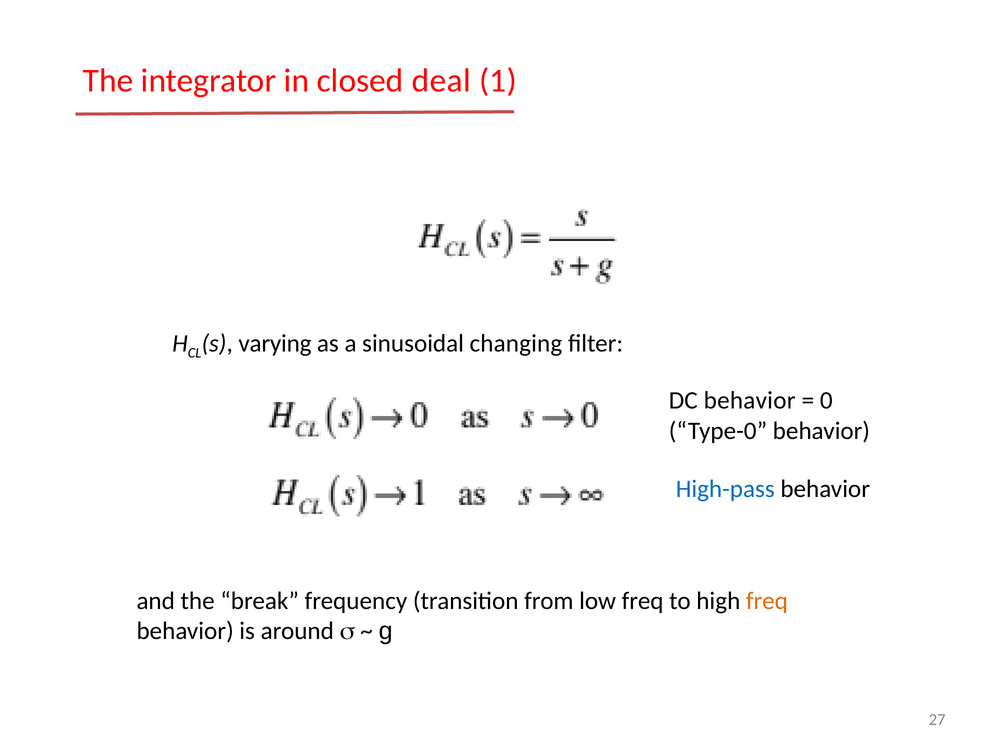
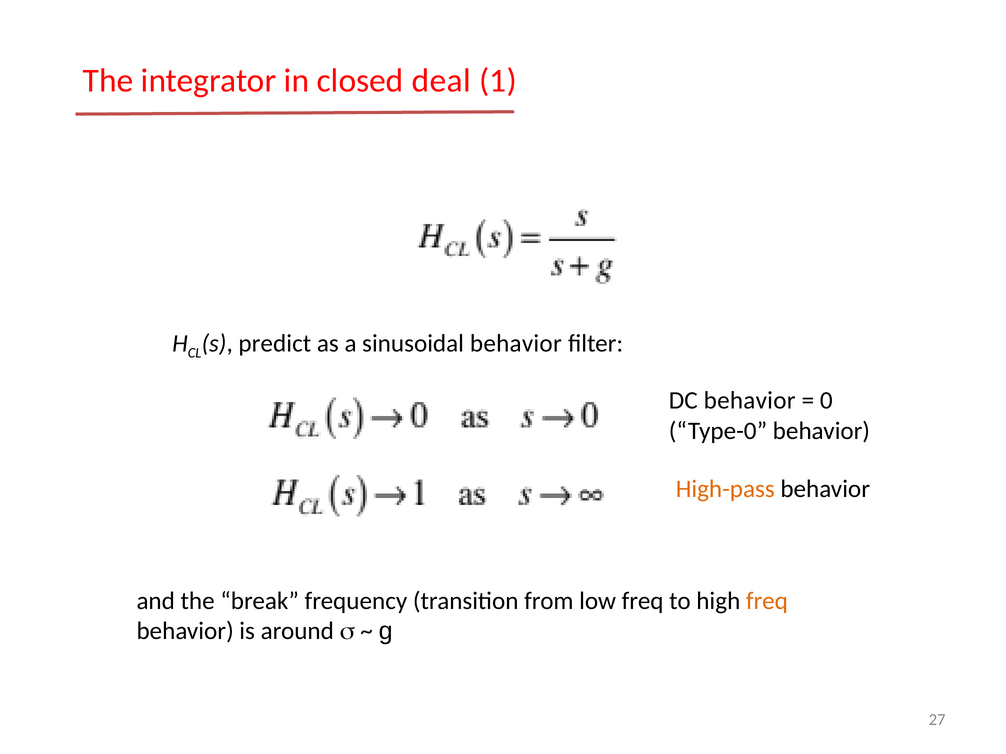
varying: varying -> predict (275, 343)
sinusoidal changing: changing -> behavior (516, 343)
High-pass colour: blue -> orange (725, 489)
